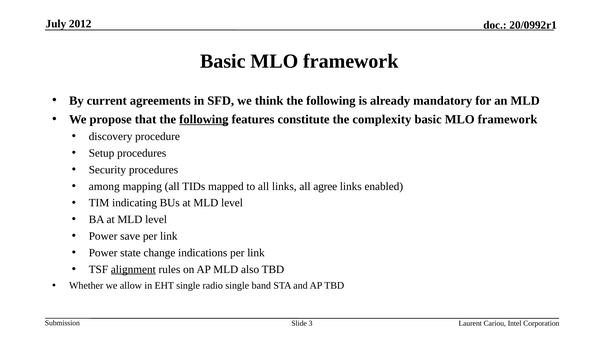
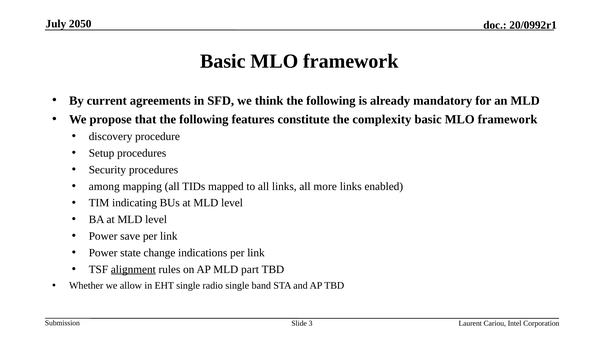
2012: 2012 -> 2050 (80, 24)
following underline: present -> none (204, 119)
agree: agree -> more (325, 186)
also: also -> part (250, 269)
